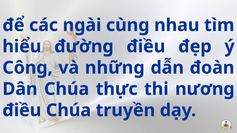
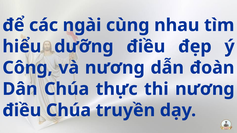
đường: đường -> dưỡng (84, 47)
và những: những -> nương (115, 68)
